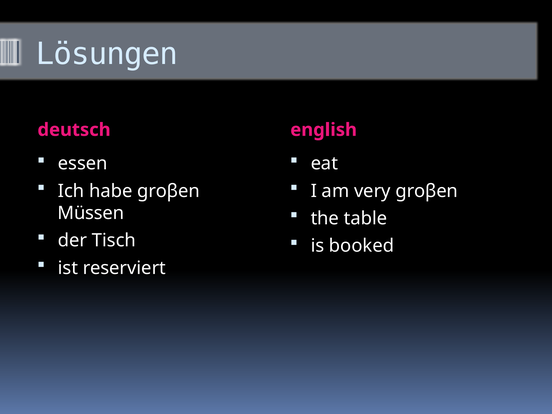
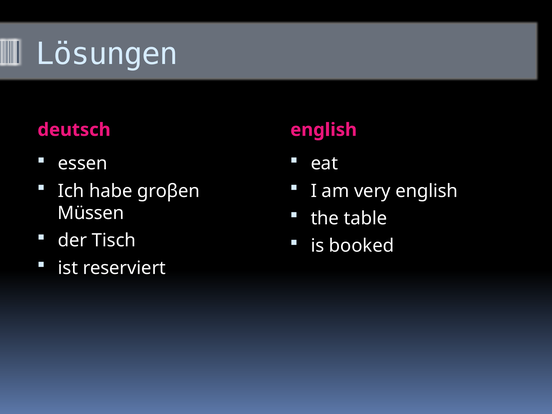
very groβen: groβen -> english (427, 191)
